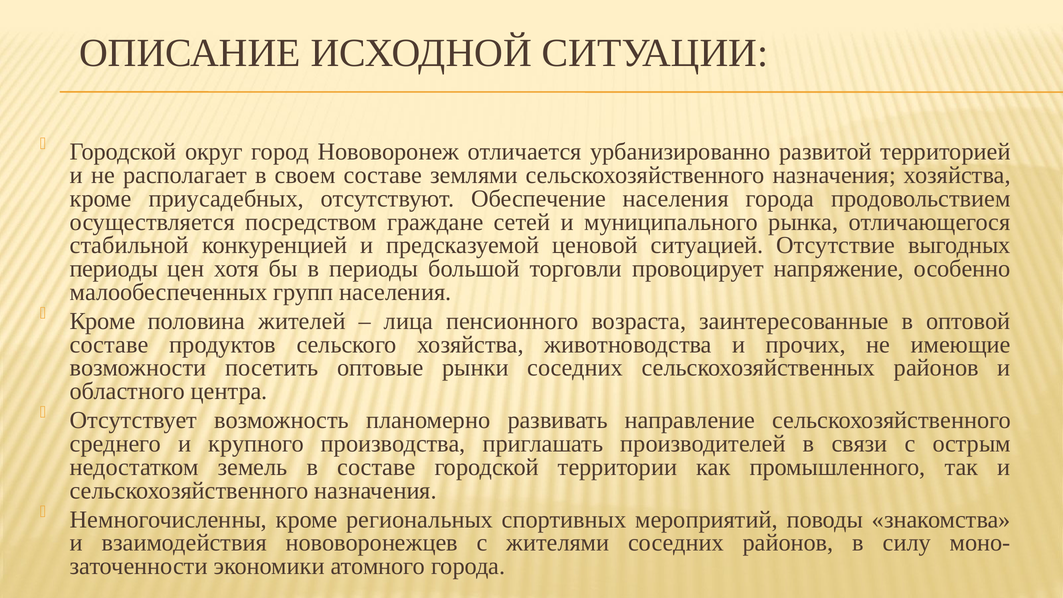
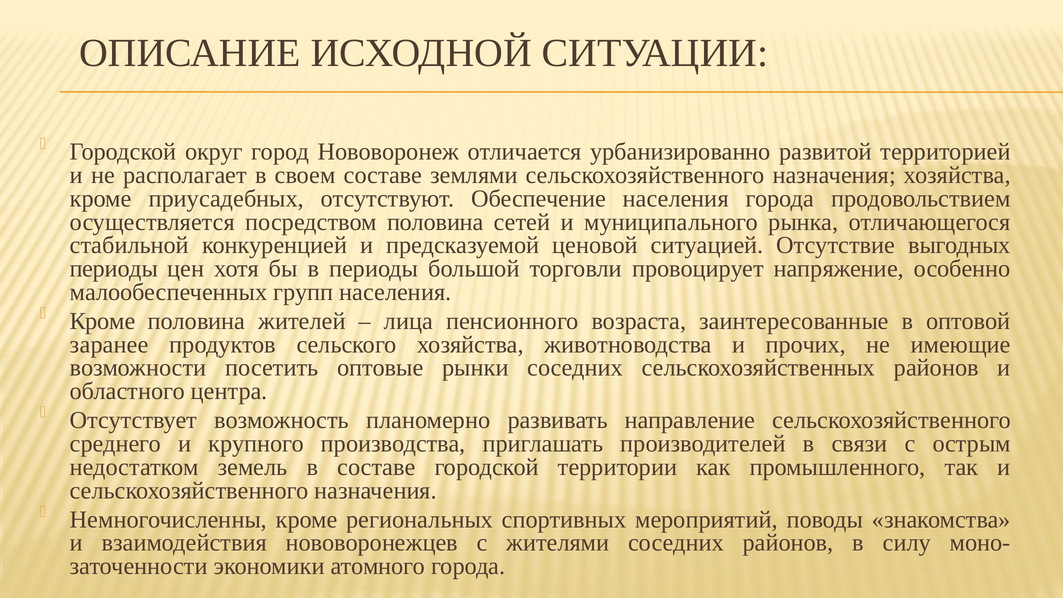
посредством граждане: граждане -> половина (435, 222)
составе: составе -> заранее (109, 345)
